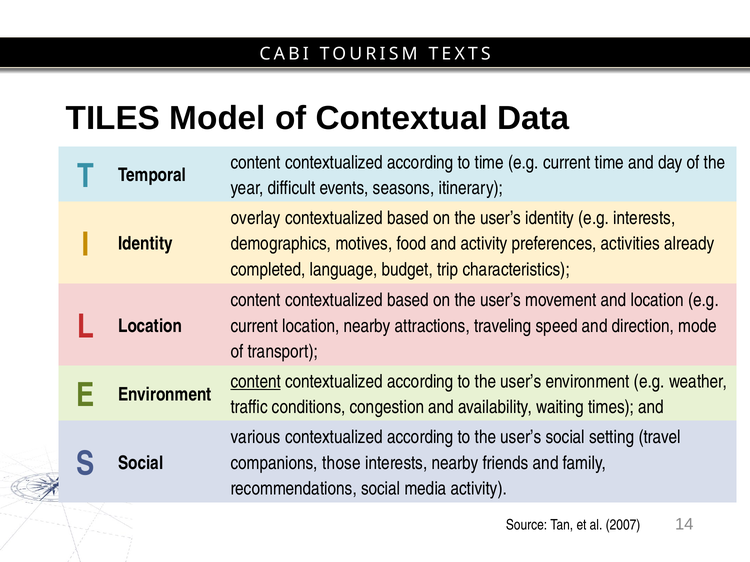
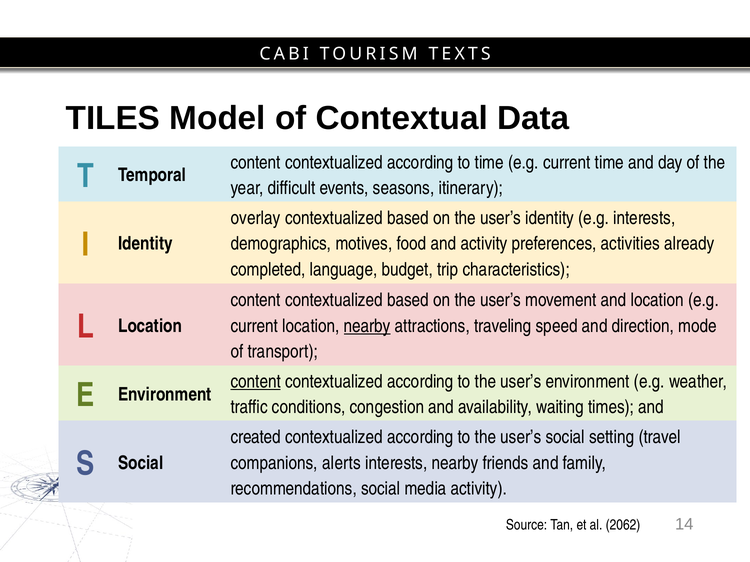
nearby underline: none -> present (367, 326)
various: various -> created (256, 438)
those: those -> alerts (342, 463)
2007: 2007 -> 2062 (623, 525)
